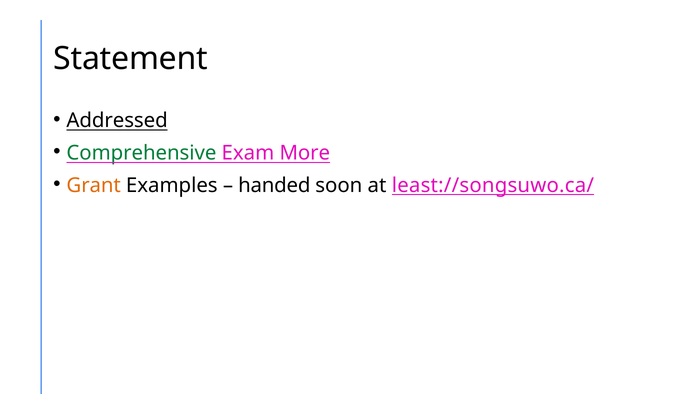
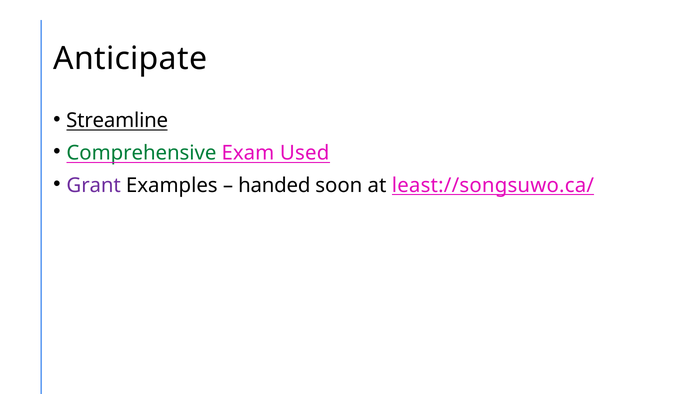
Statement: Statement -> Anticipate (130, 59)
Addressed: Addressed -> Streamline (117, 121)
More: More -> Used (305, 153)
Grant colour: orange -> purple (94, 185)
